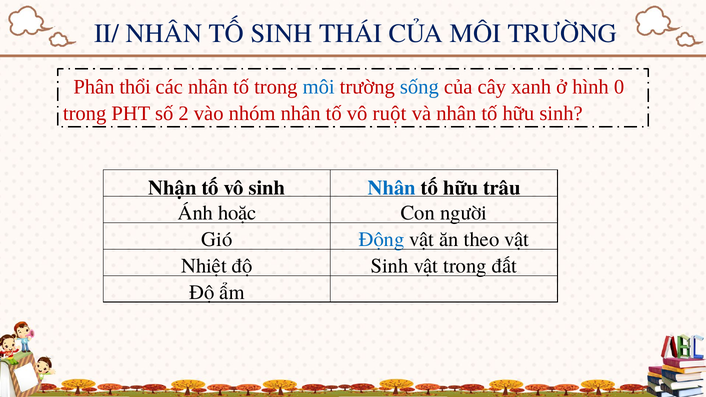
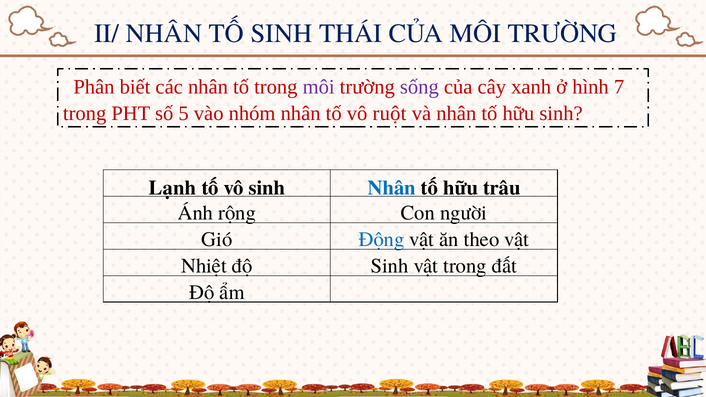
thổi: thổi -> biết (135, 87)
môi colour: blue -> purple (319, 87)
sống colour: blue -> purple (419, 87)
0: 0 -> 7 (619, 87)
2: 2 -> 5 (184, 113)
Nhận: Nhận -> Lạnh (172, 188)
hoặc: hoặc -> rộng (237, 213)
